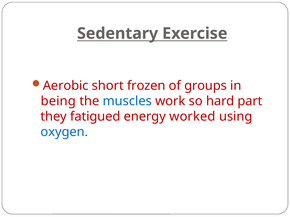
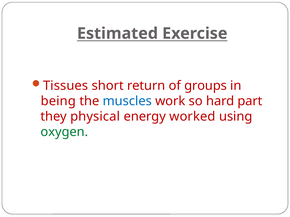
Sedentary: Sedentary -> Estimated (117, 34)
Aerobic: Aerobic -> Tissues (66, 86)
frozen: frozen -> return (146, 86)
fatigued: fatigued -> physical (95, 117)
oxygen colour: blue -> green (64, 132)
